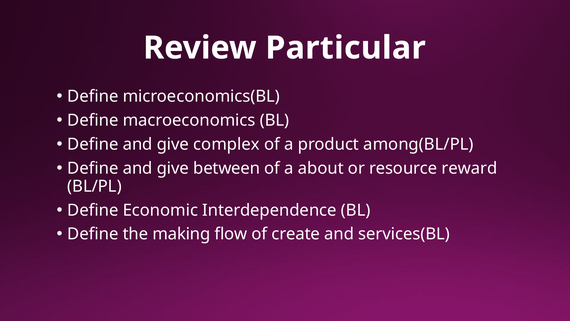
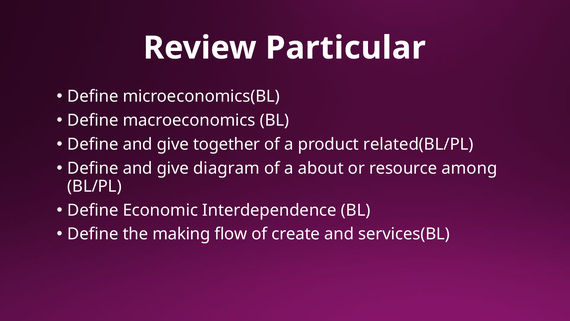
complex: complex -> together (227, 144)
among(BL/PL: among(BL/PL -> related(BL/PL (418, 144)
between: between -> diagram (227, 168)
reward: reward -> among (469, 168)
